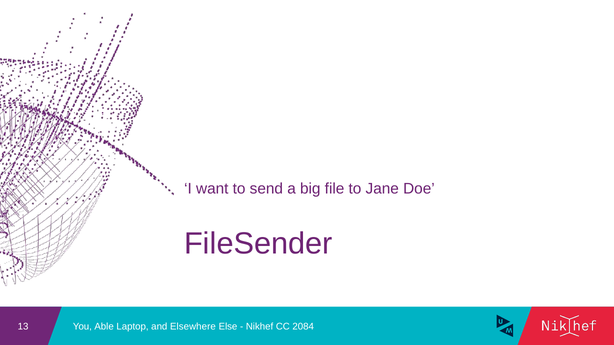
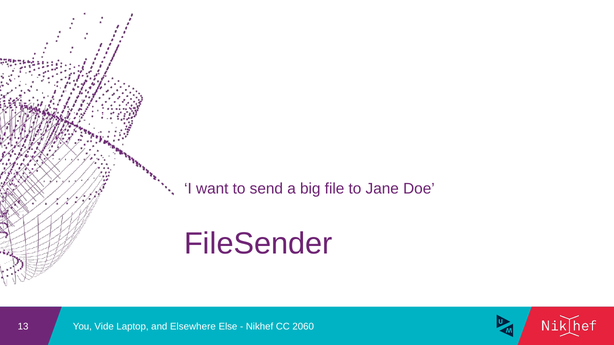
Able: Able -> Vide (104, 327)
2084: 2084 -> 2060 (303, 327)
